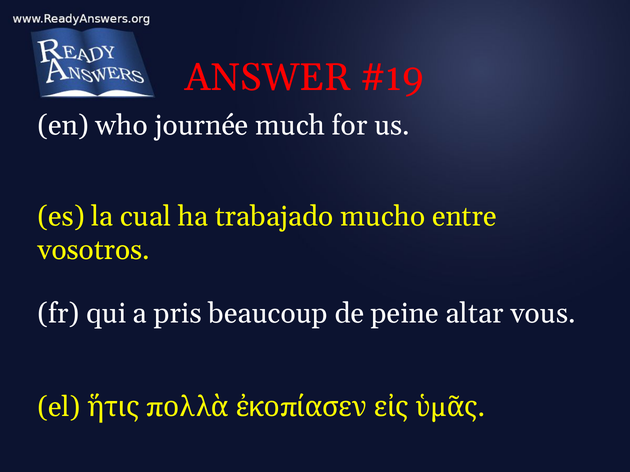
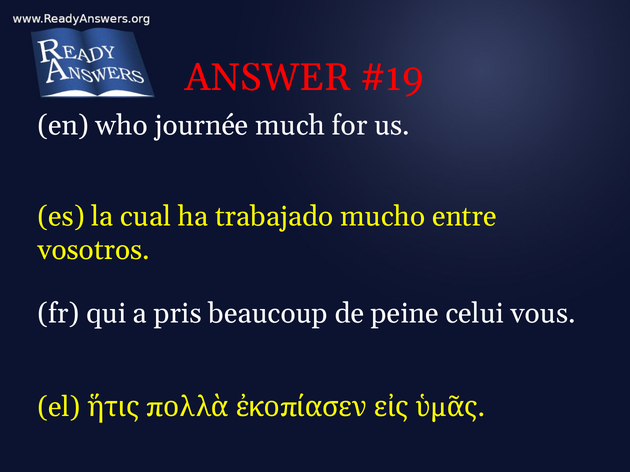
altar: altar -> celui (475, 314)
